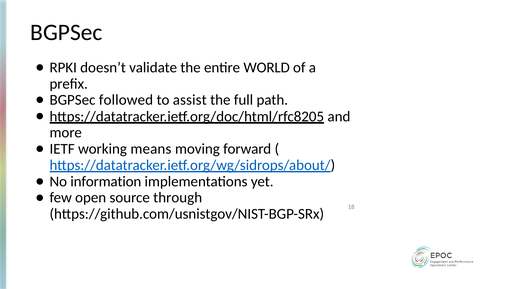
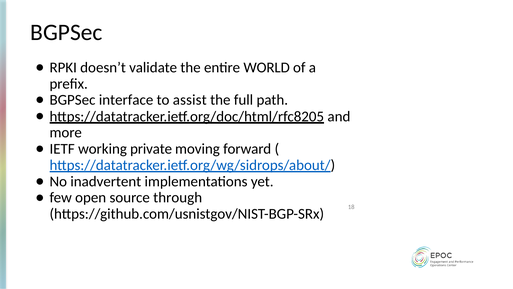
followed: followed -> interface (126, 100)
means: means -> private (151, 149)
information: information -> inadvertent (106, 181)
